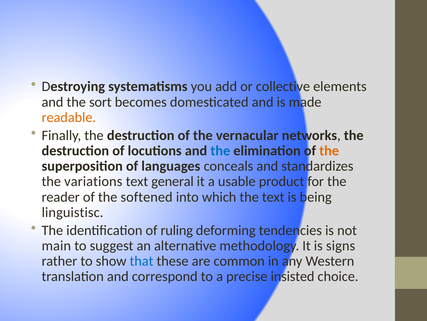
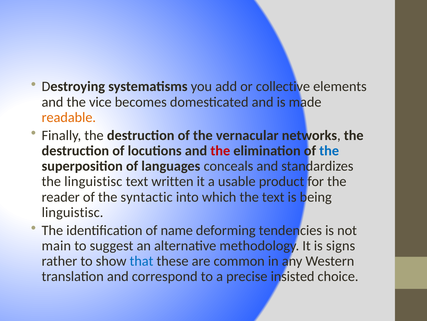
sort: sort -> vice (100, 102)
the colour: blue -> red (220, 150)
the colour: orange -> blue (329, 150)
the variations: variations -> linguistisc (93, 181)
general: general -> written (172, 181)
softened: softened -> syntactic (147, 197)
ruling: ruling -> name (177, 230)
